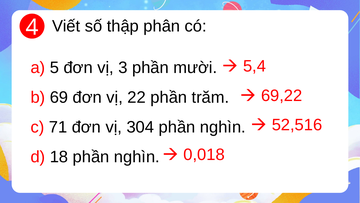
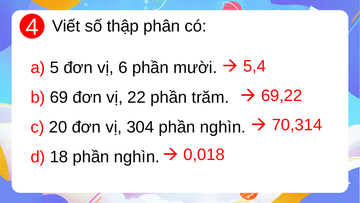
3: 3 -> 6 (123, 67)
52,516: 52,516 -> 70,314 (297, 125)
71: 71 -> 20 (58, 127)
